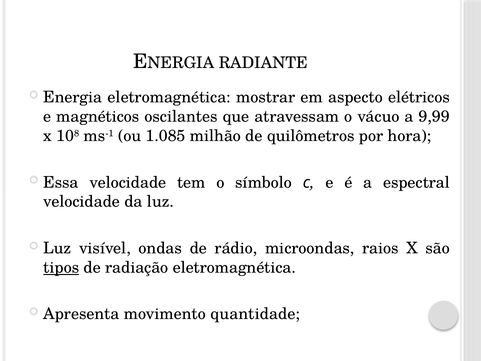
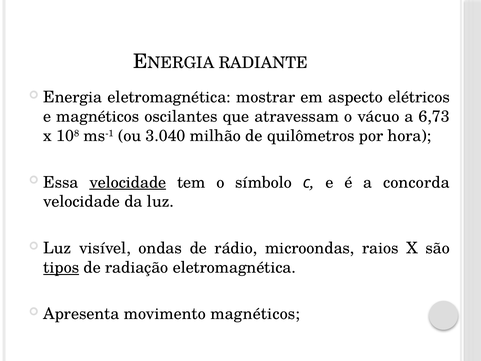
9,99: 9,99 -> 6,73 (434, 117)
1.085: 1.085 -> 3.040 (166, 136)
velocidade underline: none -> present (128, 182)
espectral: espectral -> concorda (416, 182)
movimento quantidade: quantidade -> magnéticos (255, 314)
